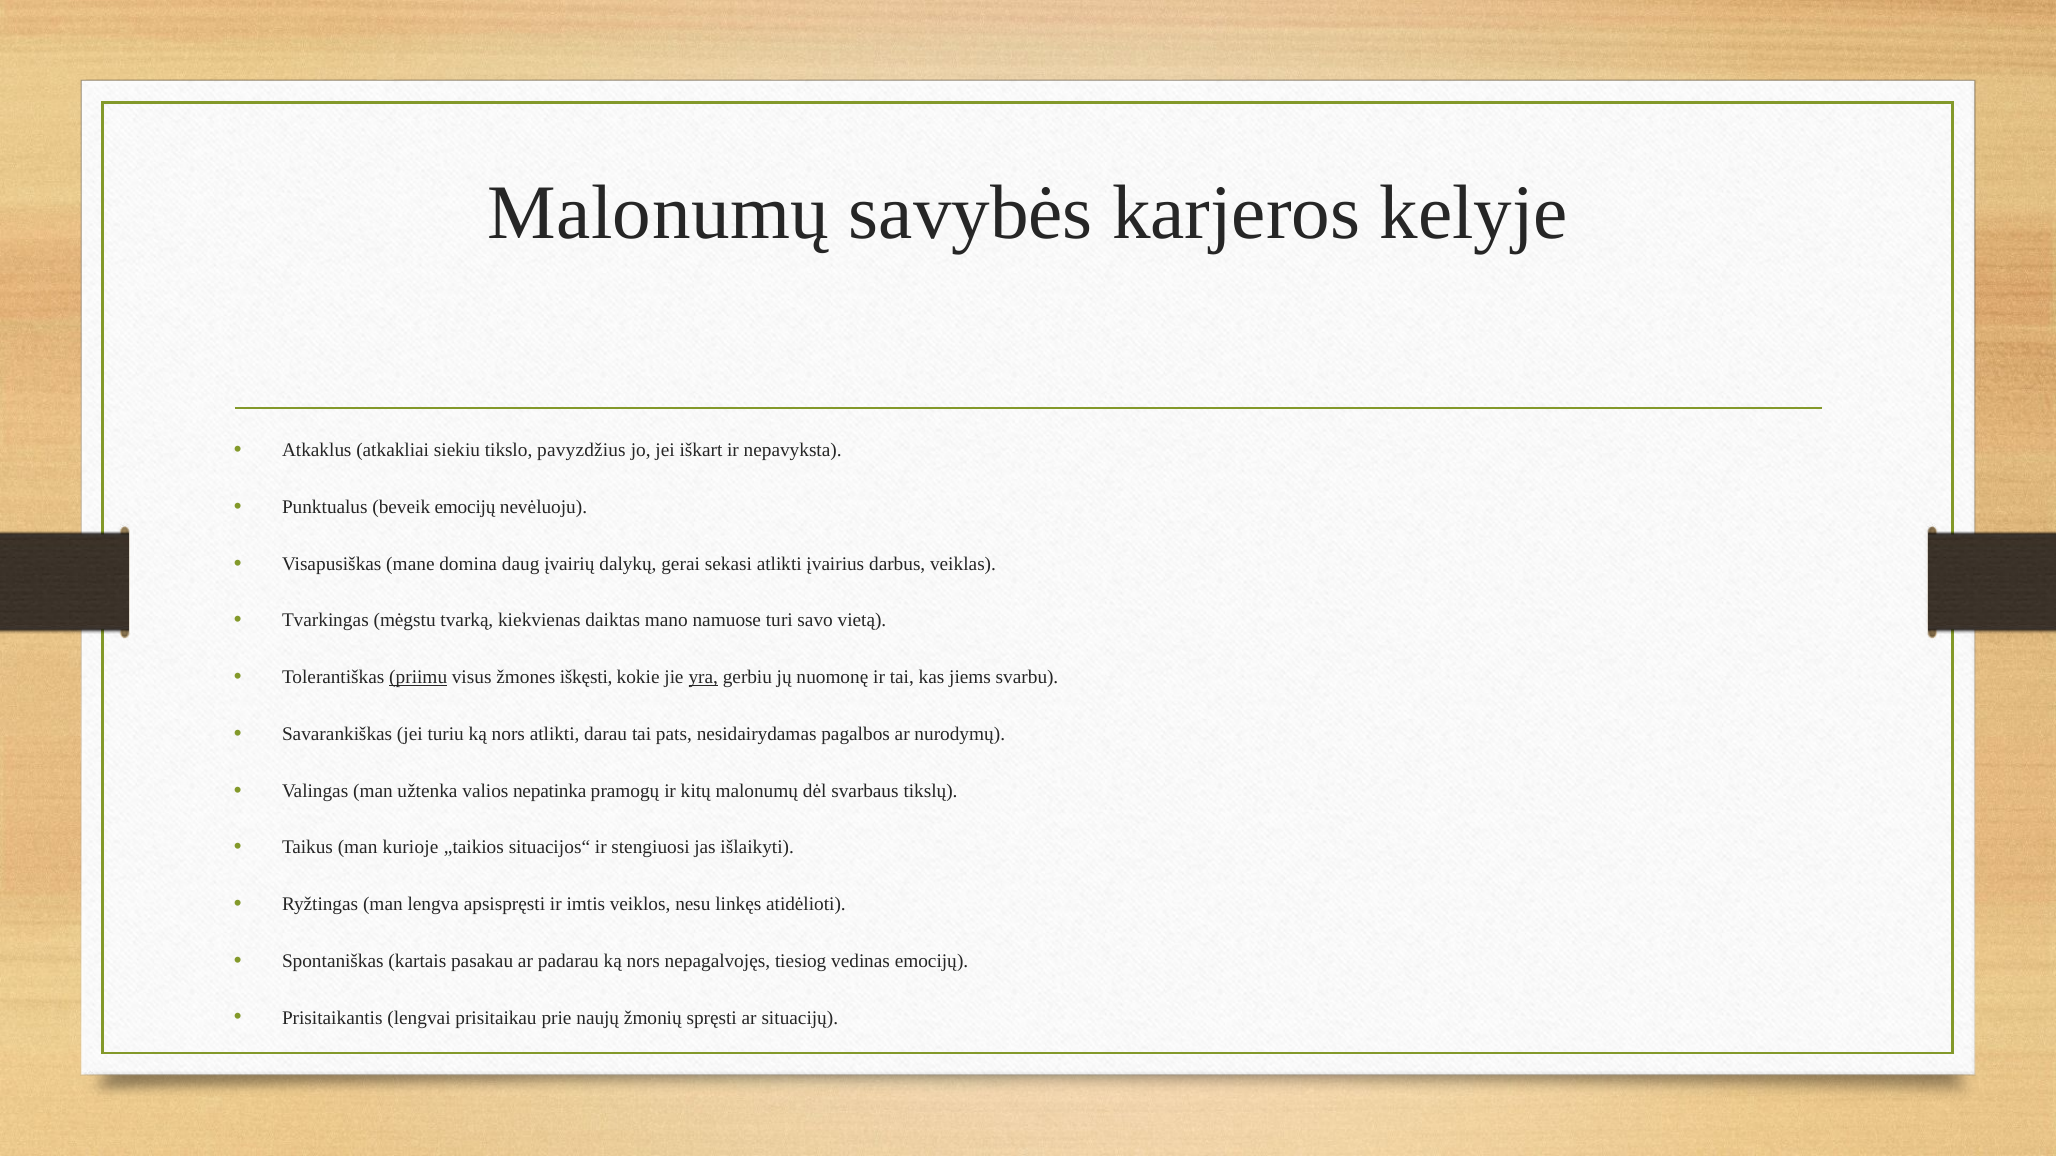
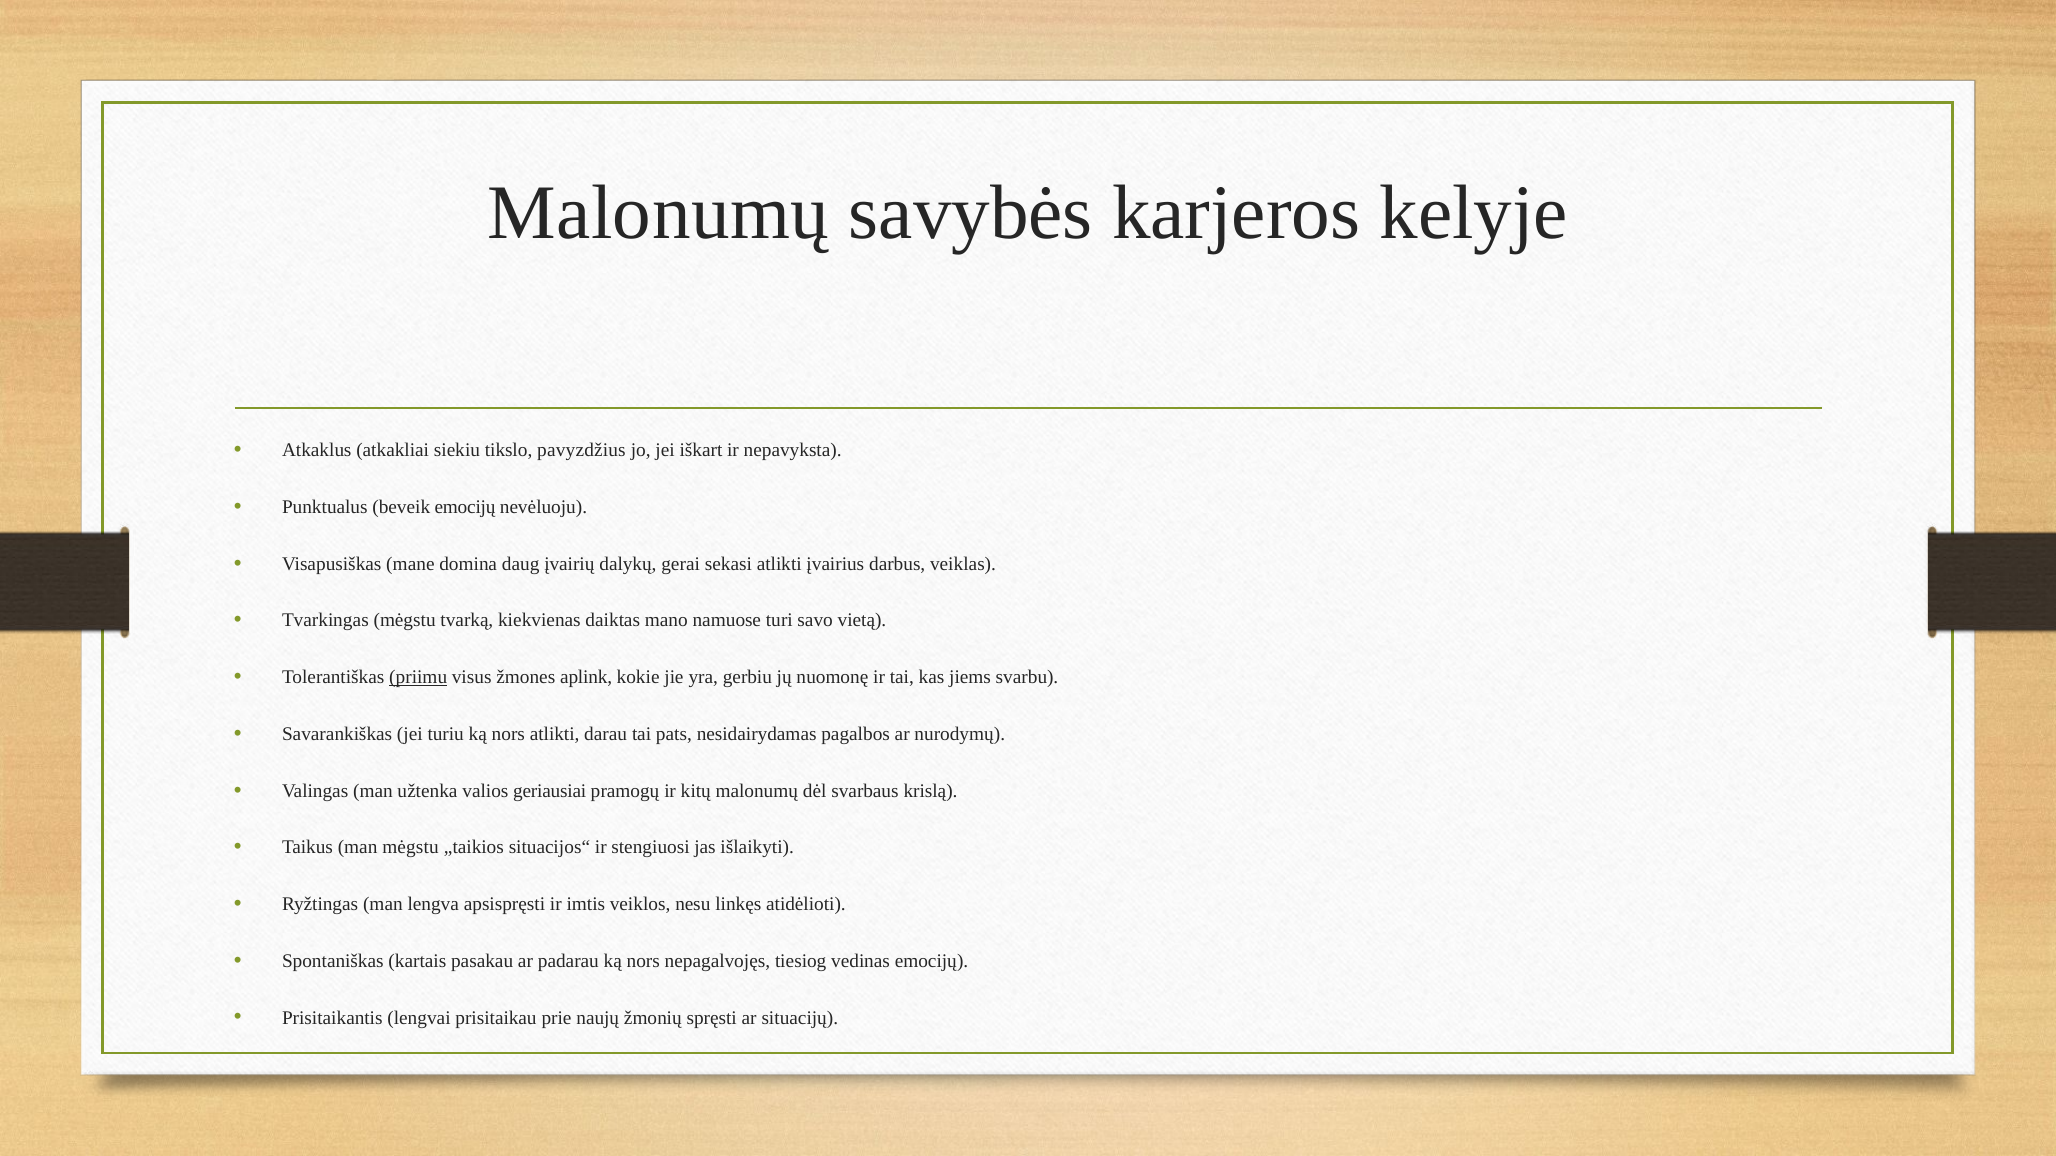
iškęsti: iškęsti -> aplink (586, 678)
yra underline: present -> none (703, 678)
nepatinka: nepatinka -> geriausiai (550, 791)
tikslų: tikslų -> krislą (931, 791)
man kurioje: kurioje -> mėgstu (411, 848)
